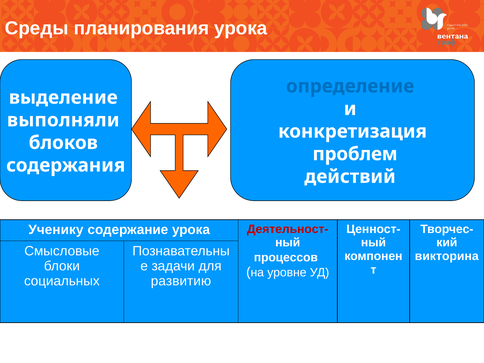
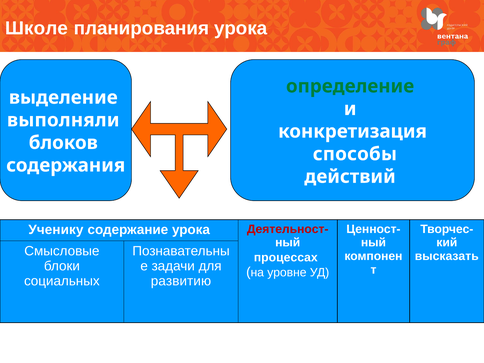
Среды: Среды -> Школе (37, 28)
определение colour: blue -> green (350, 86)
проблем: проблем -> способы (355, 154)
викторина: викторина -> высказать (447, 256)
процессов: процессов -> процессах (286, 257)
